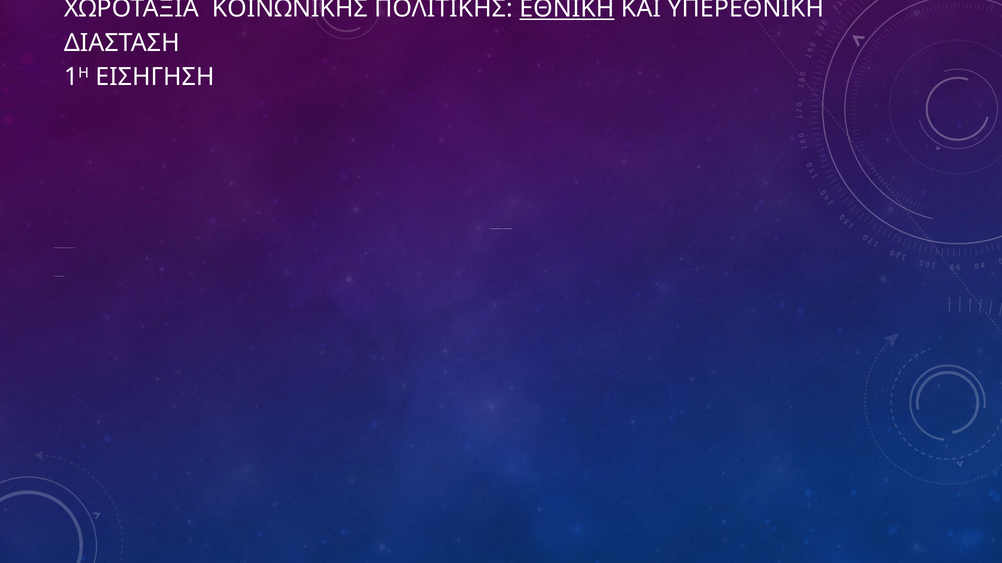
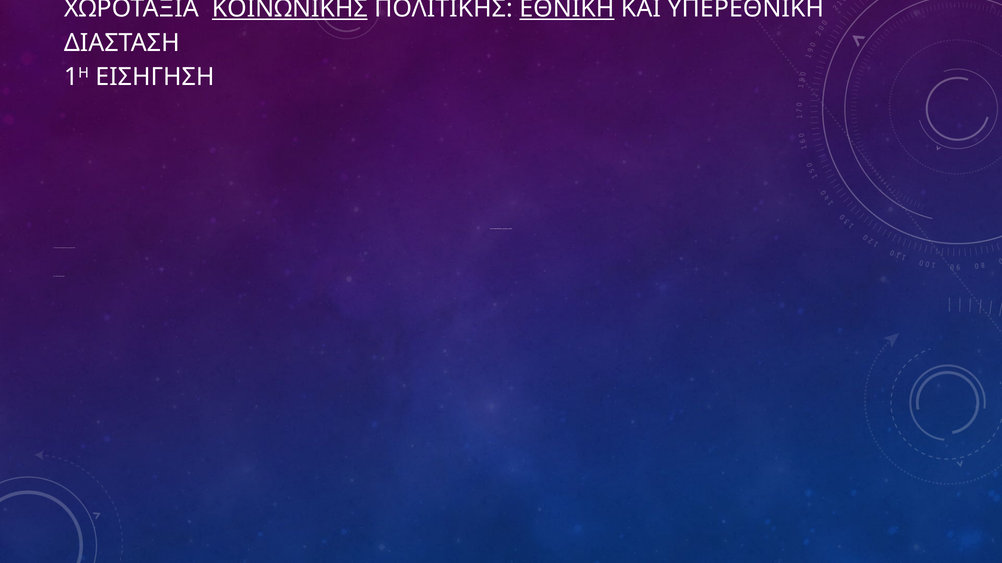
ΚΟΙΝΩΝΙΚΗΣ underline: none -> present (290, 9)
